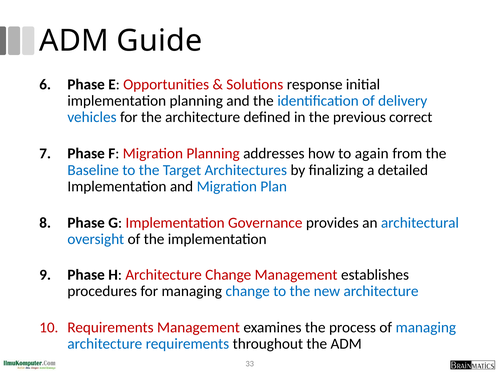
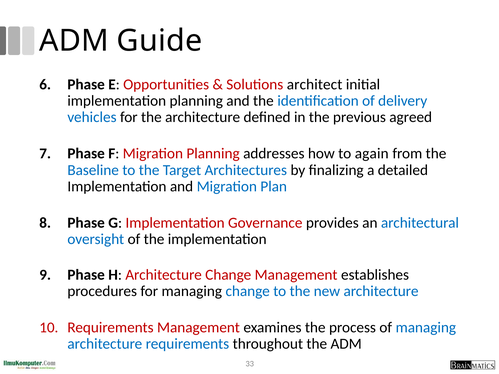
response: response -> architect (315, 84)
correct: correct -> agreed (411, 117)
